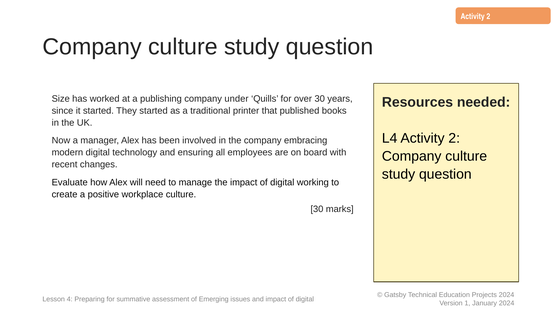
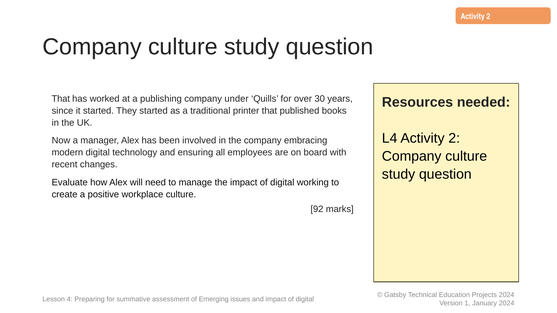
Size: Size -> That (61, 99)
30: 30 -> 92 (317, 209)
